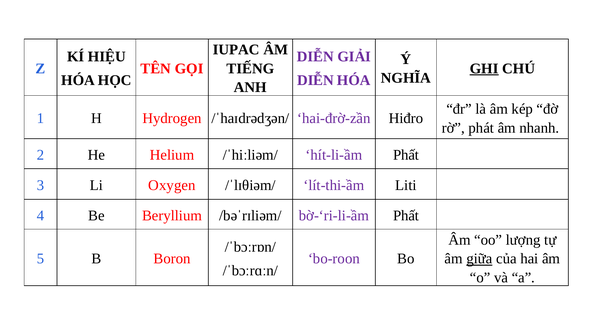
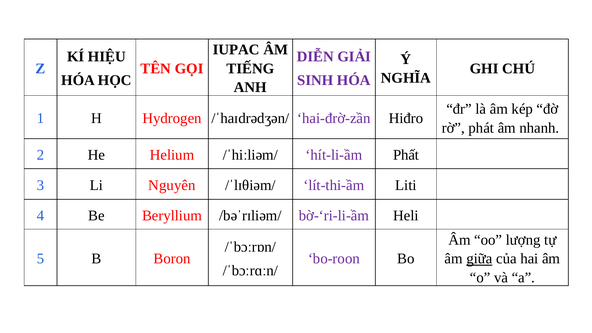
GHI underline: present -> none (484, 69)
DIỄN: DIỄN -> SINH (315, 80)
Oxygen: Oxygen -> Nguyên (172, 185)
bờ-‘ri-li-ầm Phất: Phất -> Heli (406, 216)
